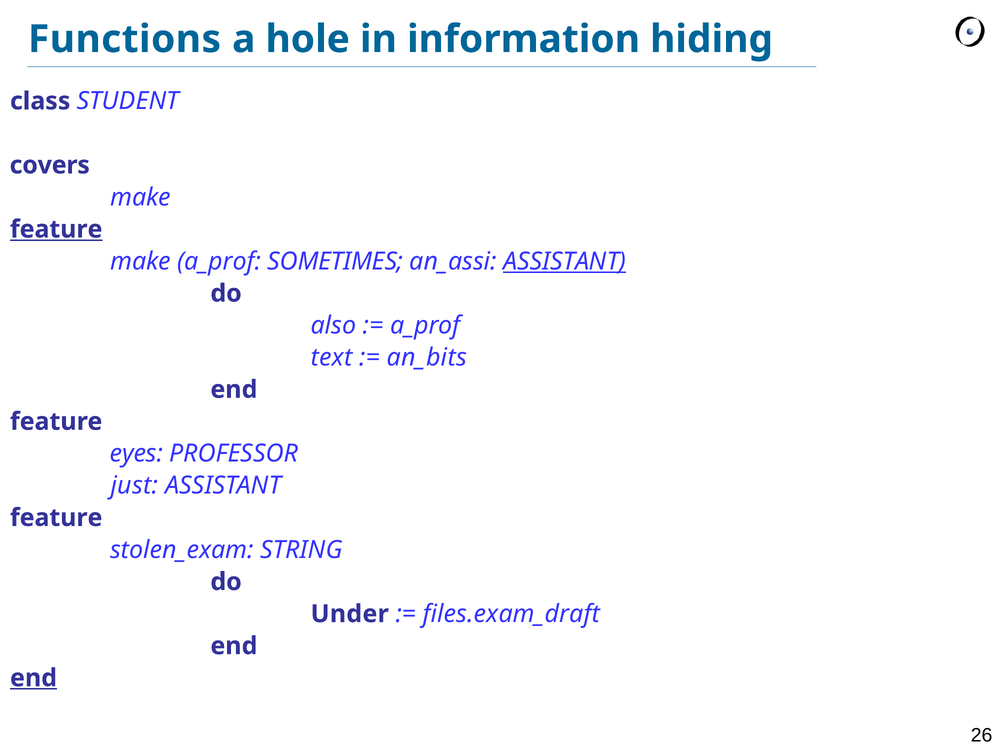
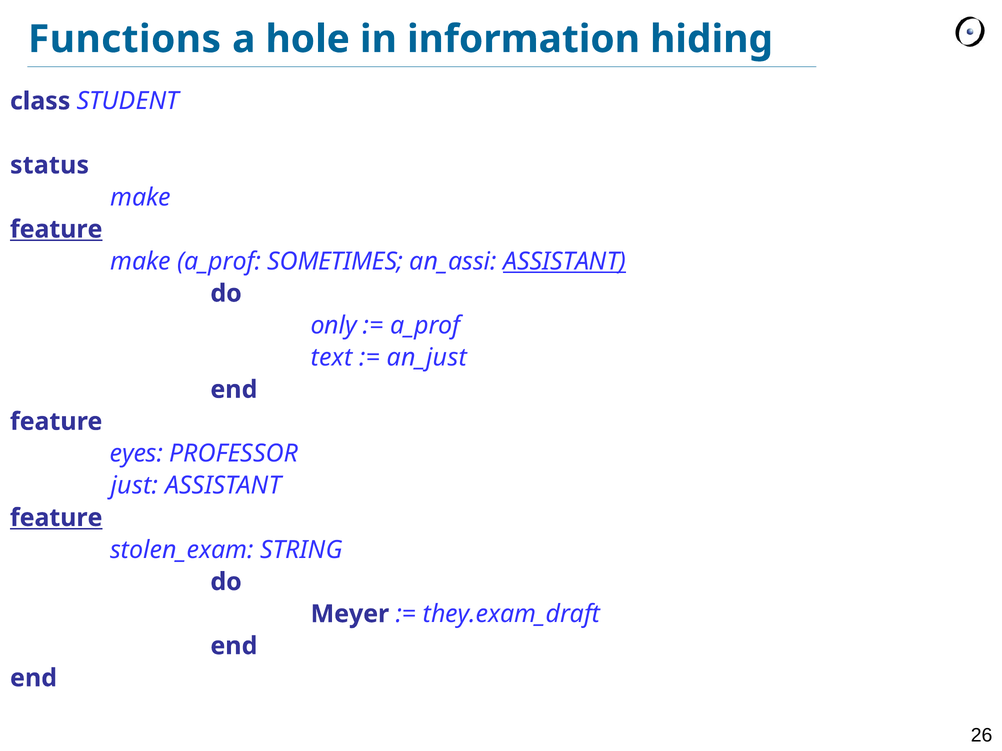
covers: covers -> status (50, 165)
also: also -> only (334, 326)
an_bits: an_bits -> an_just (427, 358)
feature underline: none -> present (56, 518)
Under: Under -> Meyer (350, 614)
files.exam_draft: files.exam_draft -> they.exam_draft (512, 614)
end underline: present -> none (34, 678)
